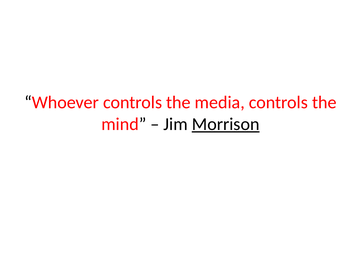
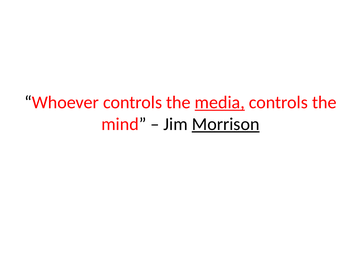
media underline: none -> present (220, 102)
